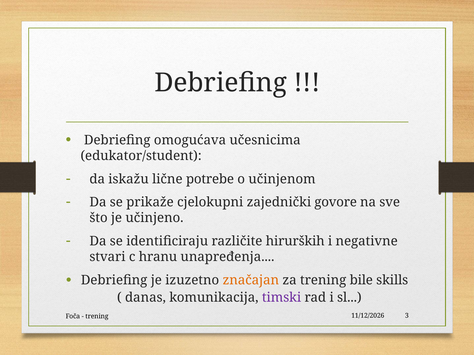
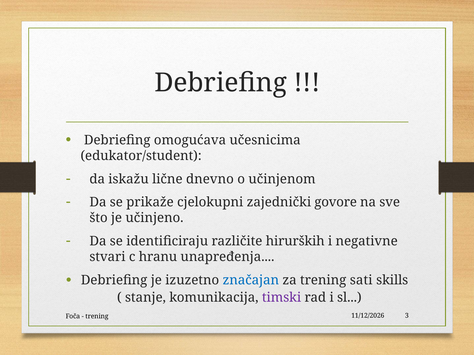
potrebe: potrebe -> dnevno (210, 179)
značajan colour: orange -> blue (251, 281)
bile: bile -> sati (361, 281)
danas: danas -> stanje (145, 298)
